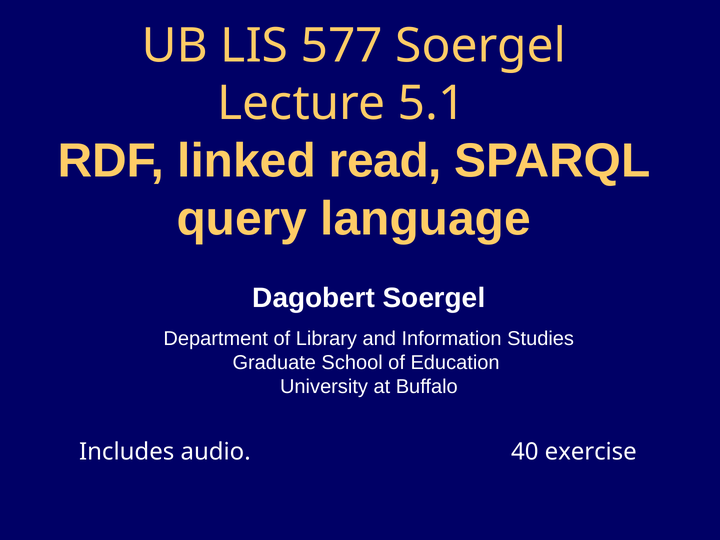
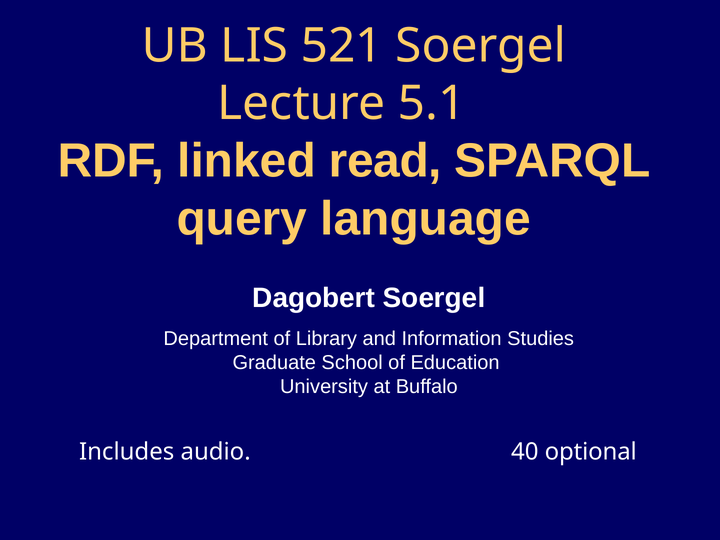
577: 577 -> 521 (342, 46)
exercise: exercise -> optional (591, 452)
